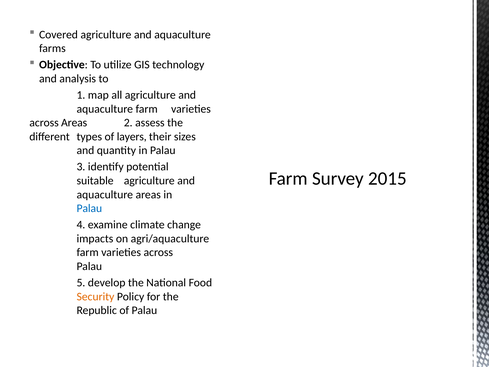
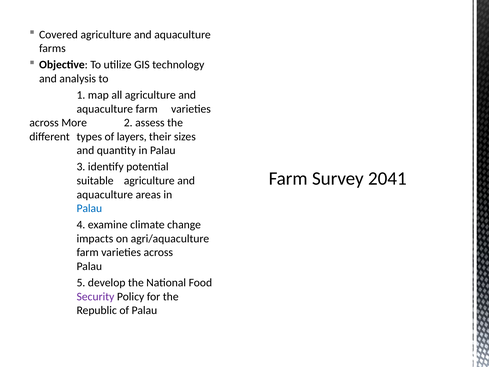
across Areas: Areas -> More (74, 123)
2015: 2015 -> 2041 (387, 179)
Security colour: orange -> purple (95, 296)
